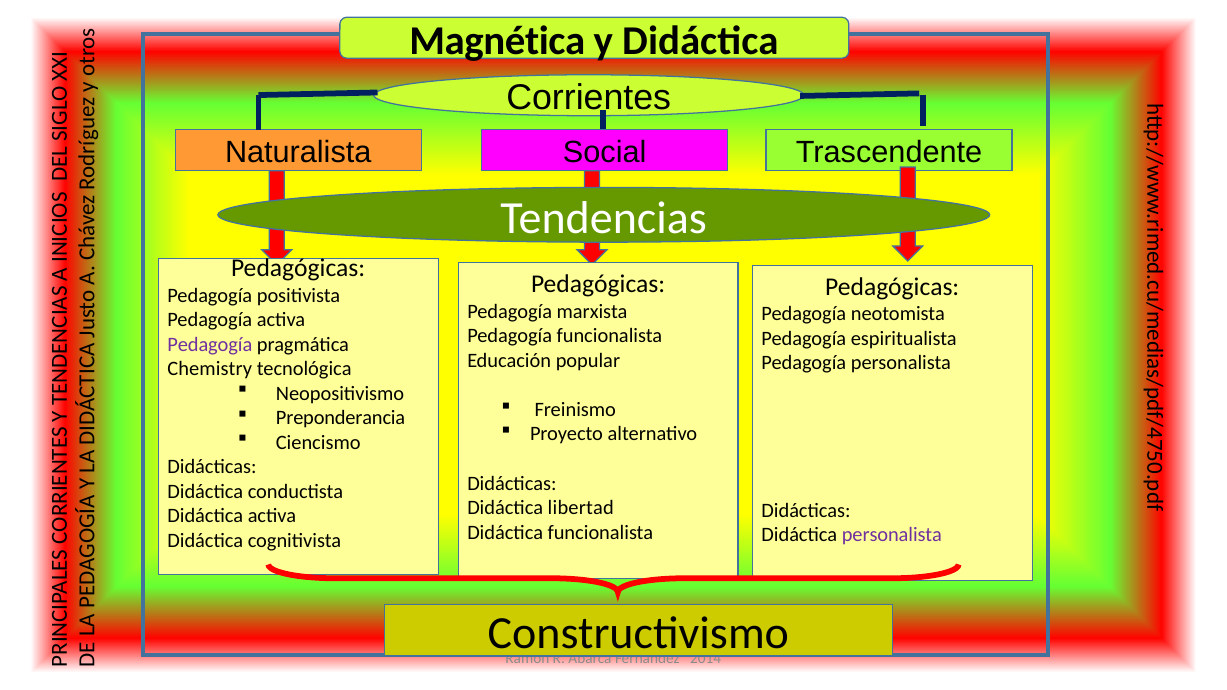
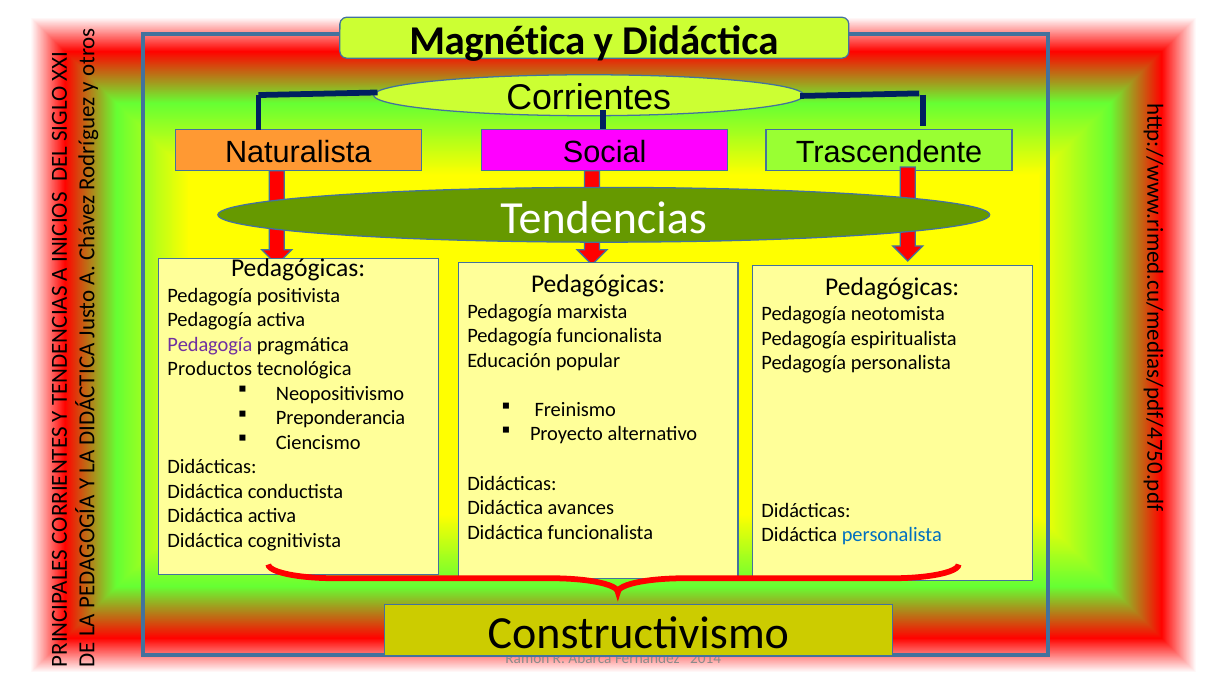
Chemistry: Chemistry -> Productos (210, 369)
libertad: libertad -> avances (581, 508)
personalista colour: purple -> blue (892, 535)
